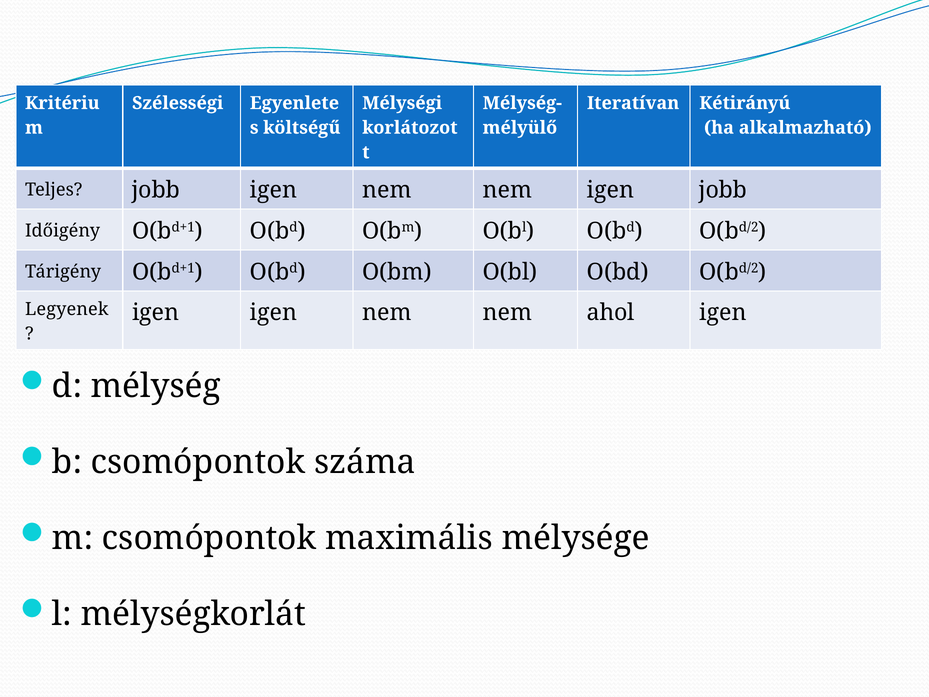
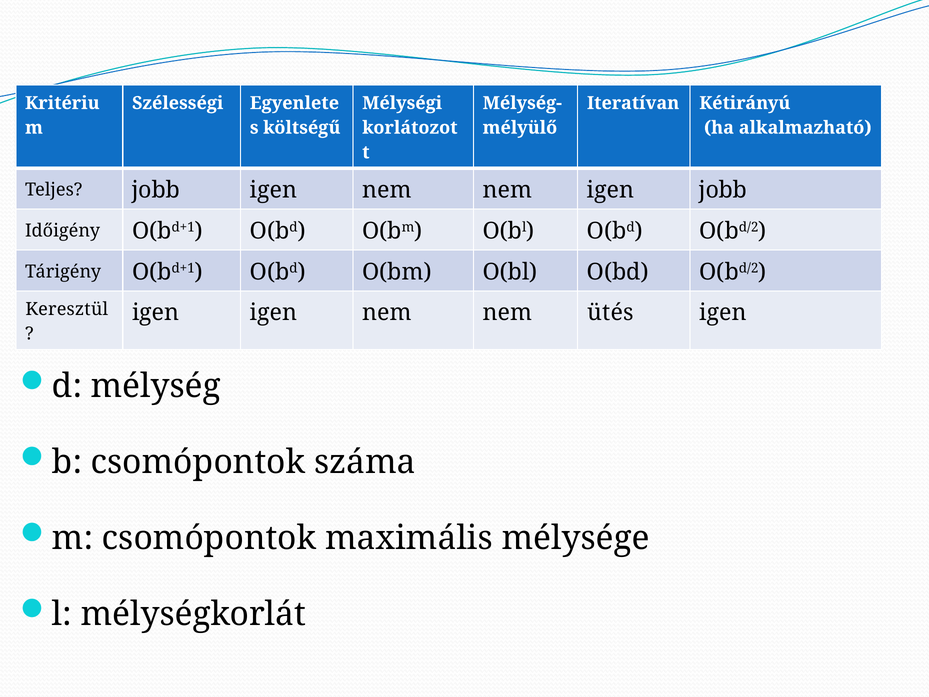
Legyenek: Legyenek -> Keresztül (67, 309)
ahol: ahol -> ütés (610, 313)
